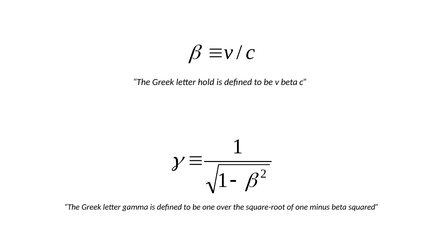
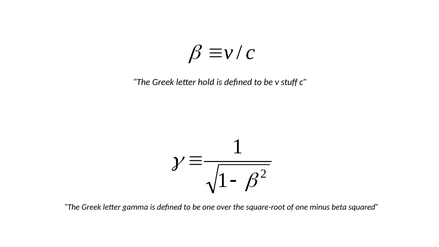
v beta: beta -> stuff (289, 82)
